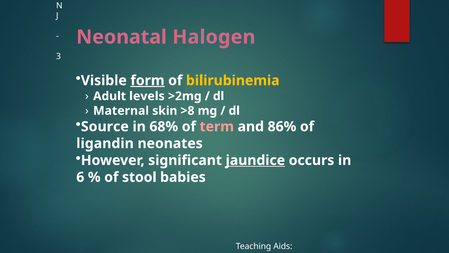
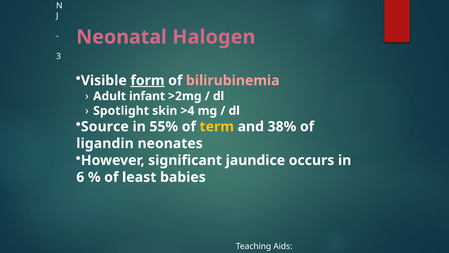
bilirubinemia colour: yellow -> pink (233, 80)
levels: levels -> infant (147, 96)
Maternal: Maternal -> Spotlight (121, 111)
>8: >8 -> >4 (187, 111)
68%: 68% -> 55% (164, 126)
term colour: pink -> yellow (217, 126)
86%: 86% -> 38% (282, 126)
jaundice underline: present -> none (255, 160)
stool: stool -> least (139, 177)
